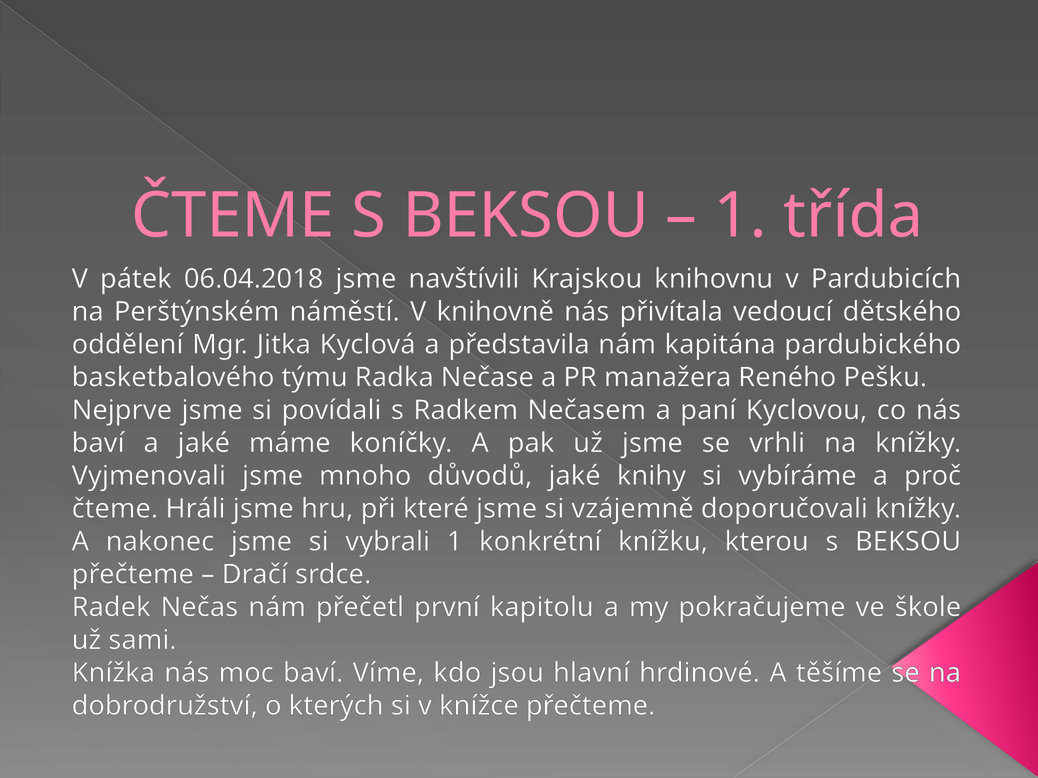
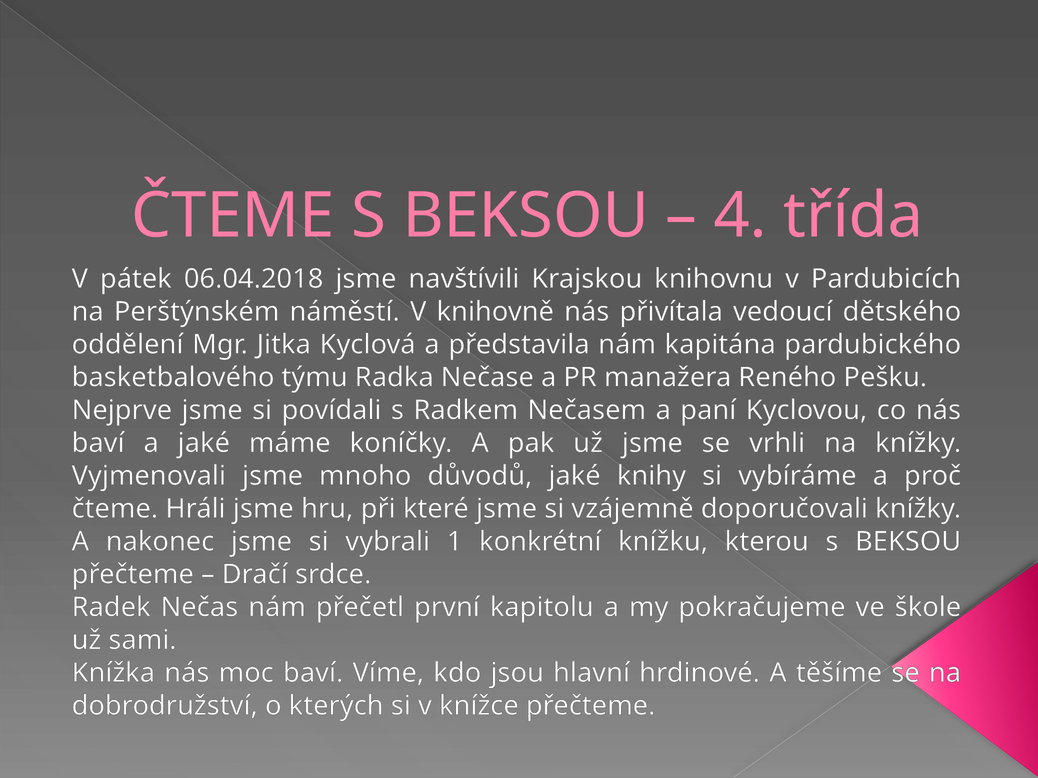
1: 1 -> 4 (740, 216)
